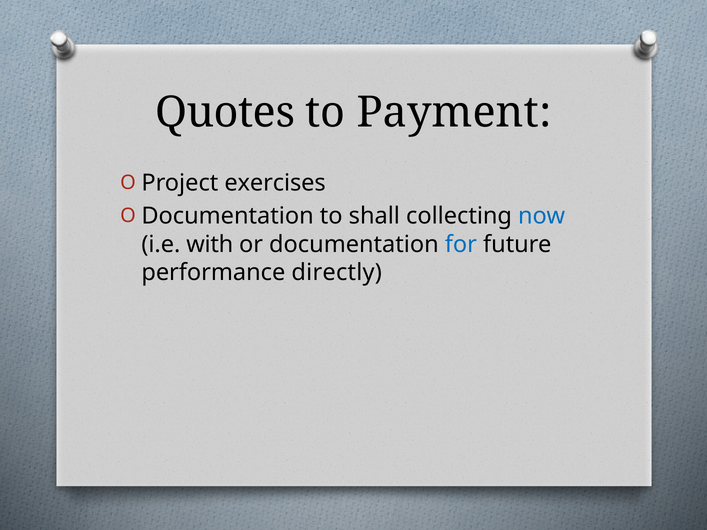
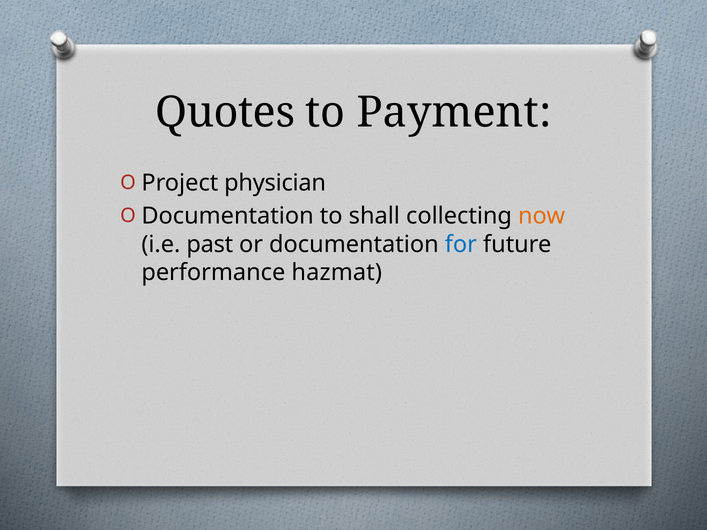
exercises: exercises -> physician (275, 183)
now colour: blue -> orange (542, 216)
with: with -> past (210, 244)
directly: directly -> hazmat (337, 273)
